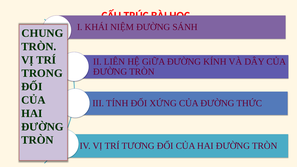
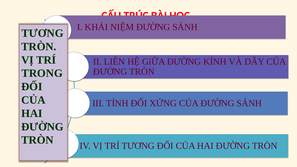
CHUNG: CHUNG -> TƯƠNG (42, 33)
CỦA ĐƯỜNG THỨC: THỨC -> SÁNH (249, 103)
